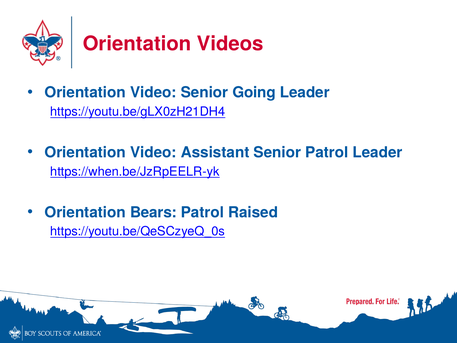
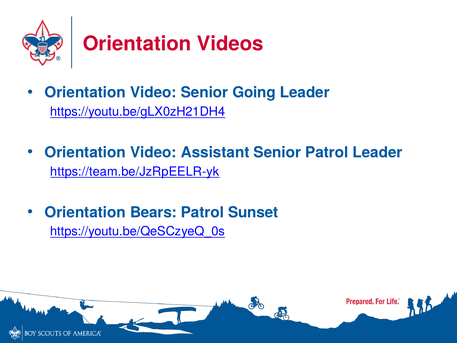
https://when.be/JzRpEELR-yk: https://when.be/JzRpEELR-yk -> https://team.be/JzRpEELR-yk (135, 171)
Raised: Raised -> Sunset (253, 212)
